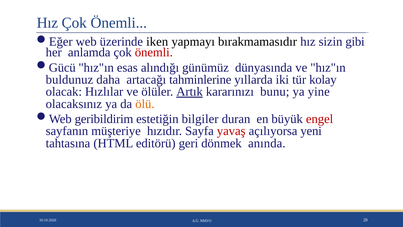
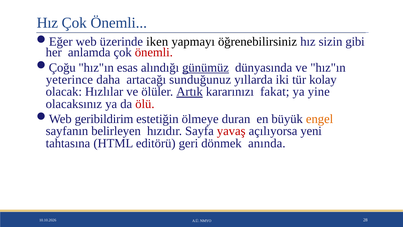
bırakmamasıdır: bırakmamasıdır -> öğrenebilirsiniz (258, 42)
Gücü: Gücü -> Çoğu (62, 67)
günümüz underline: none -> present (206, 67)
buldunuz: buldunuz -> yeterince (69, 80)
tahminlerine: tahminlerine -> sunduğunuz (200, 80)
bunu: bunu -> fakat (275, 92)
ölü colour: orange -> red (145, 104)
bilgiler: bilgiler -> ölmeye (200, 119)
engel colour: red -> orange (320, 119)
müşteriye: müşteriye -> belirleyen (116, 131)
